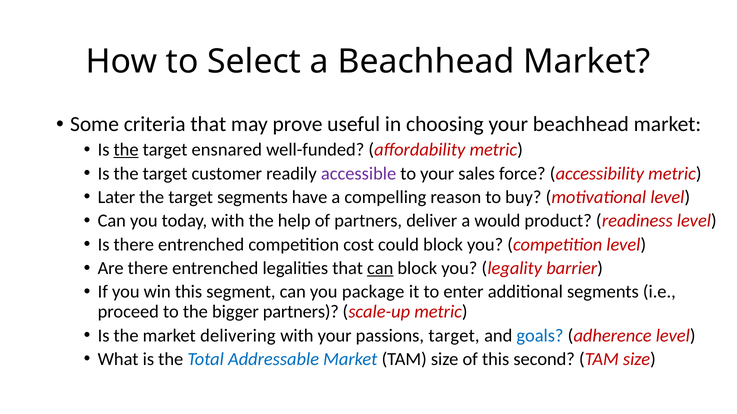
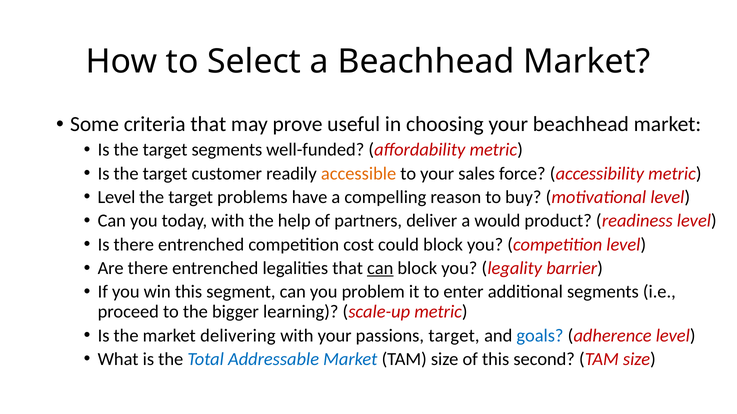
the underline: present -> none (126, 150)
target ensnared: ensnared -> segments (227, 150)
accessible colour: purple -> orange (359, 174)
Later: Later -> Level (116, 197)
target segments: segments -> problems (252, 197)
package: package -> problem (373, 292)
bigger partners: partners -> learning (301, 312)
